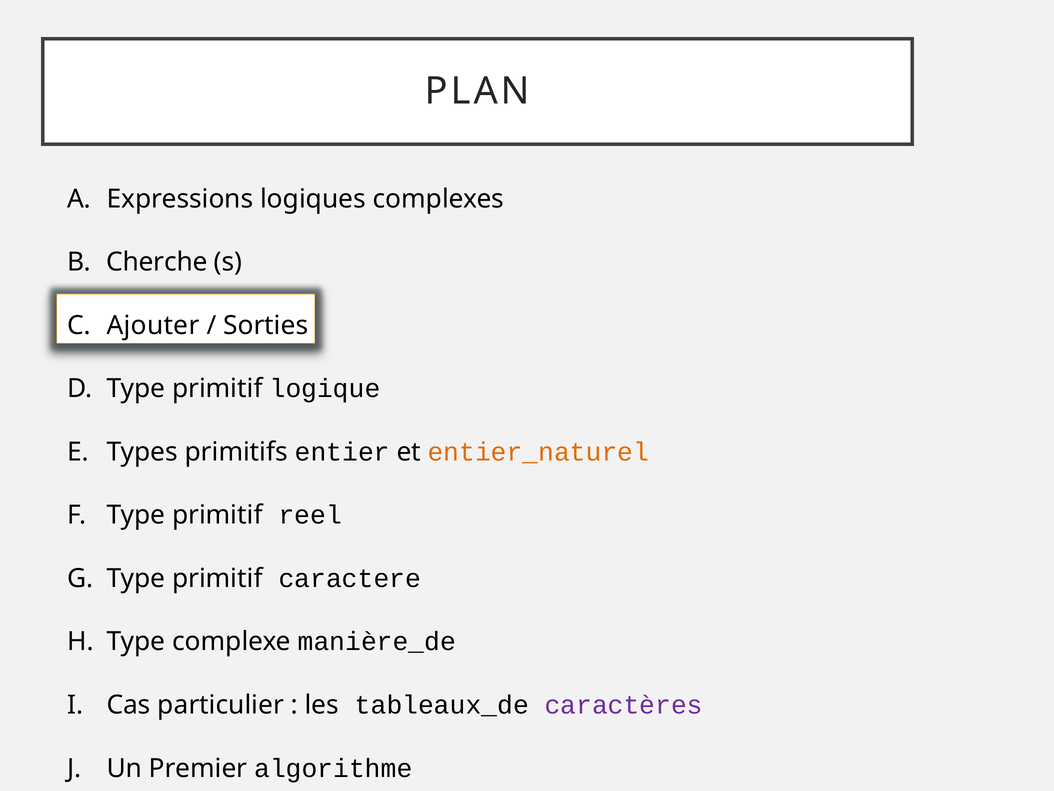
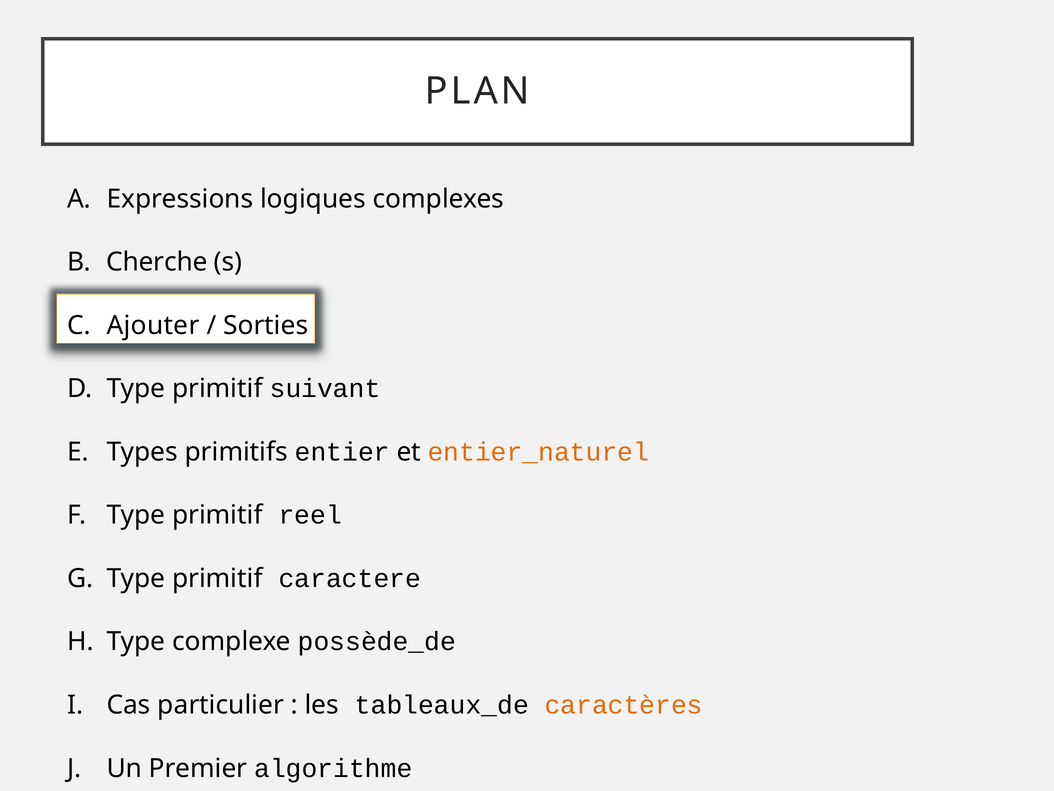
logique: logique -> suivant (325, 388)
manière_de: manière_de -> possède_de (377, 641)
caractères colour: purple -> orange (624, 705)
